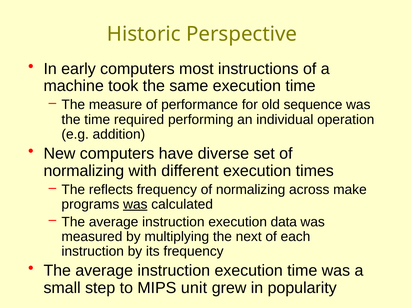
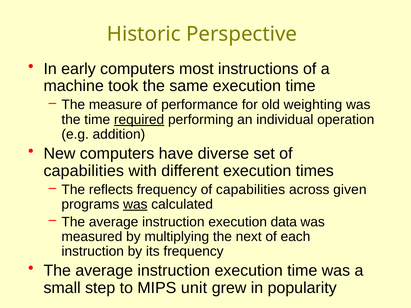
sequence: sequence -> weighting (313, 105)
required underline: none -> present (139, 120)
normalizing: normalizing -> capabilities (84, 171)
frequency of normalizing: normalizing -> capabilities (251, 190)
make: make -> given (350, 190)
